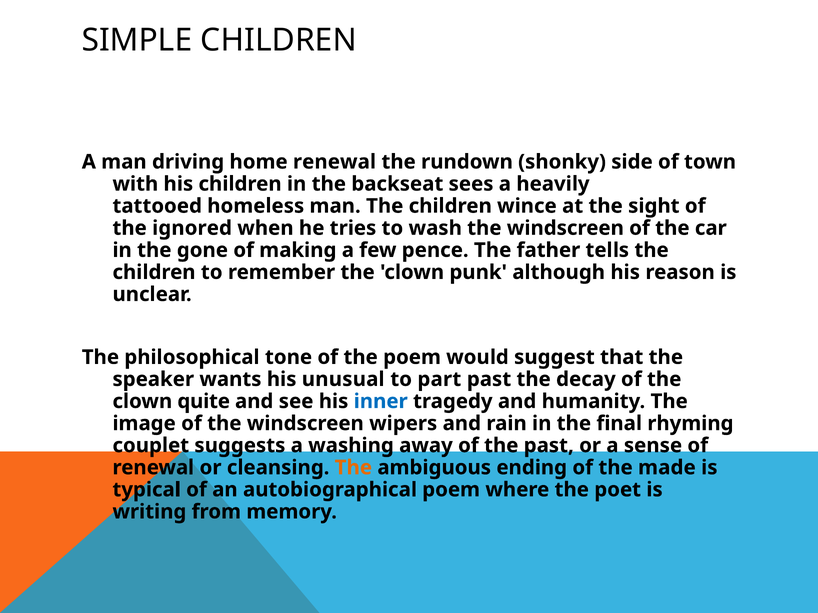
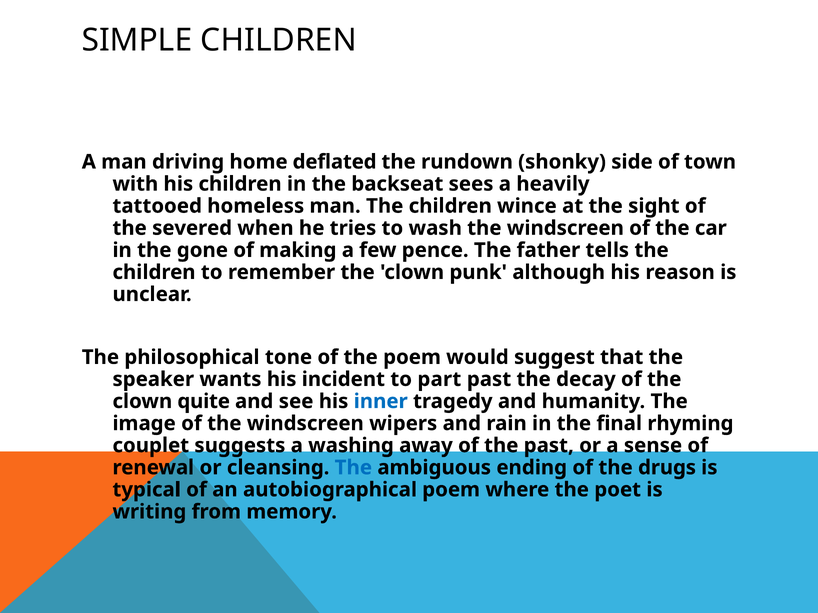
home renewal: renewal -> deflated (335, 162)
ignored: ignored -> severed (192, 228)
unusual: unusual -> incident (343, 380)
The colour: orange -> blue (353, 468)
made: made -> drugs (667, 468)
